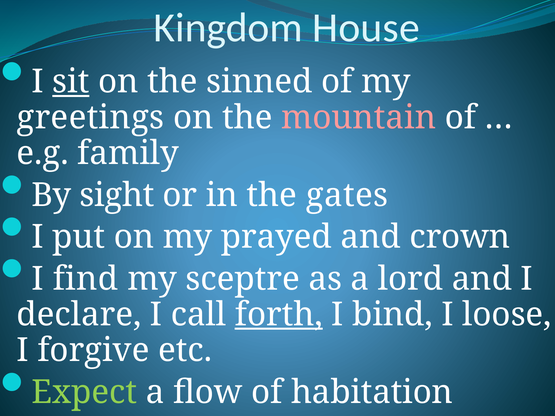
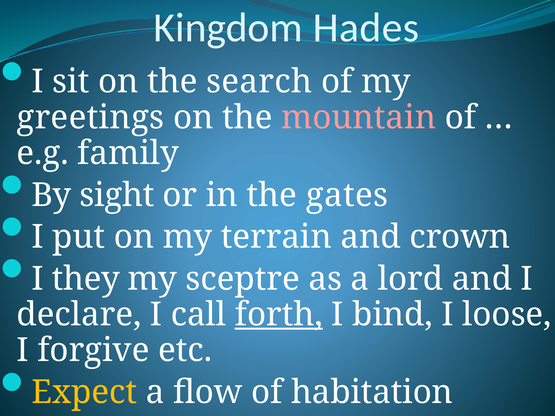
House: House -> Hades (366, 28)
sit underline: present -> none (71, 82)
sinned: sinned -> search (259, 82)
prayed: prayed -> terrain (276, 237)
find: find -> they (86, 279)
Expect colour: light green -> yellow (84, 392)
